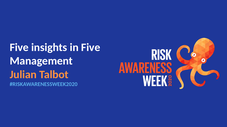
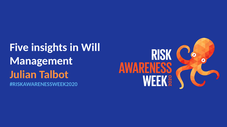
in Five: Five -> Will (91, 48)
